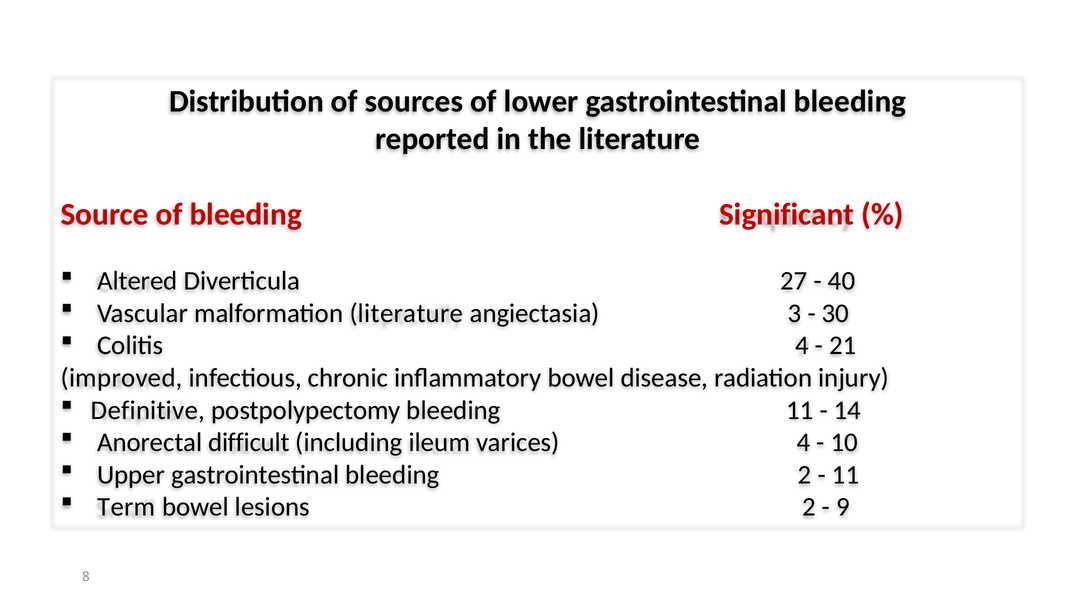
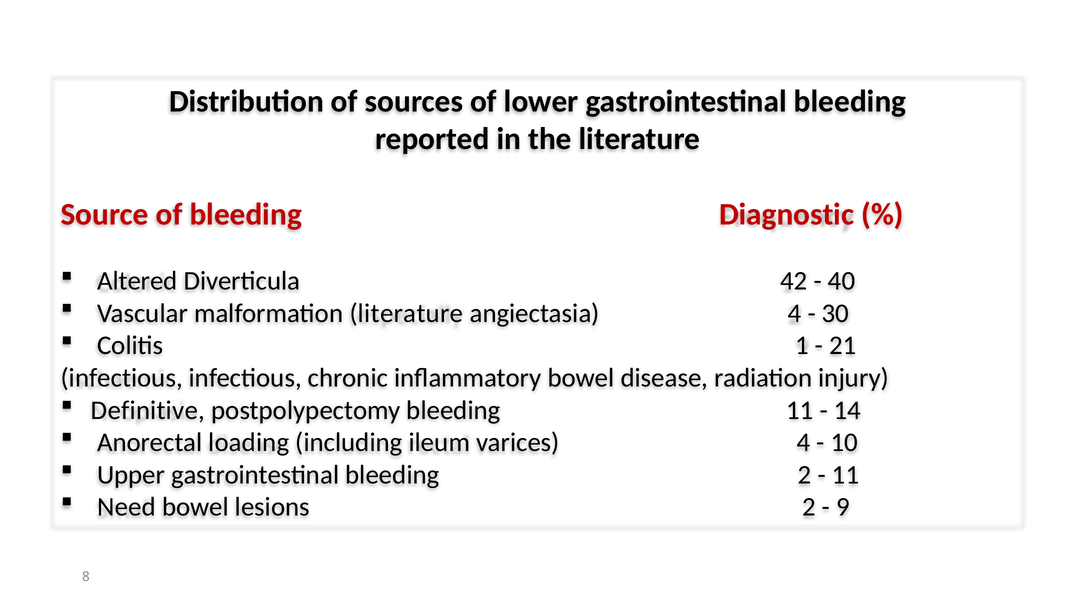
Significant: Significant -> Diagnostic (787, 214)
27: 27 -> 42 (794, 281)
angiectasia 3: 3 -> 4 (795, 313)
Colitis 4: 4 -> 1 (802, 346)
improved: improved -> infectious (122, 378)
difficult: difficult -> loading (249, 443)
Term: Term -> Need (126, 507)
